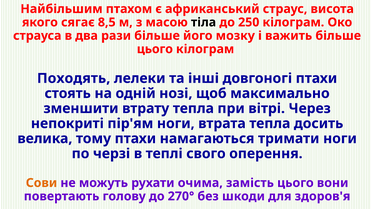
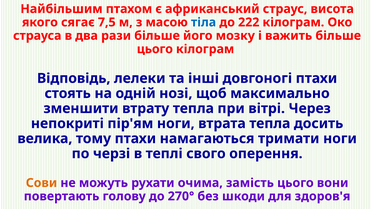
8,5: 8,5 -> 7,5 (107, 22)
тіла colour: black -> blue (204, 22)
250: 250 -> 222 (249, 22)
Походять: Походять -> Відповідь (74, 78)
